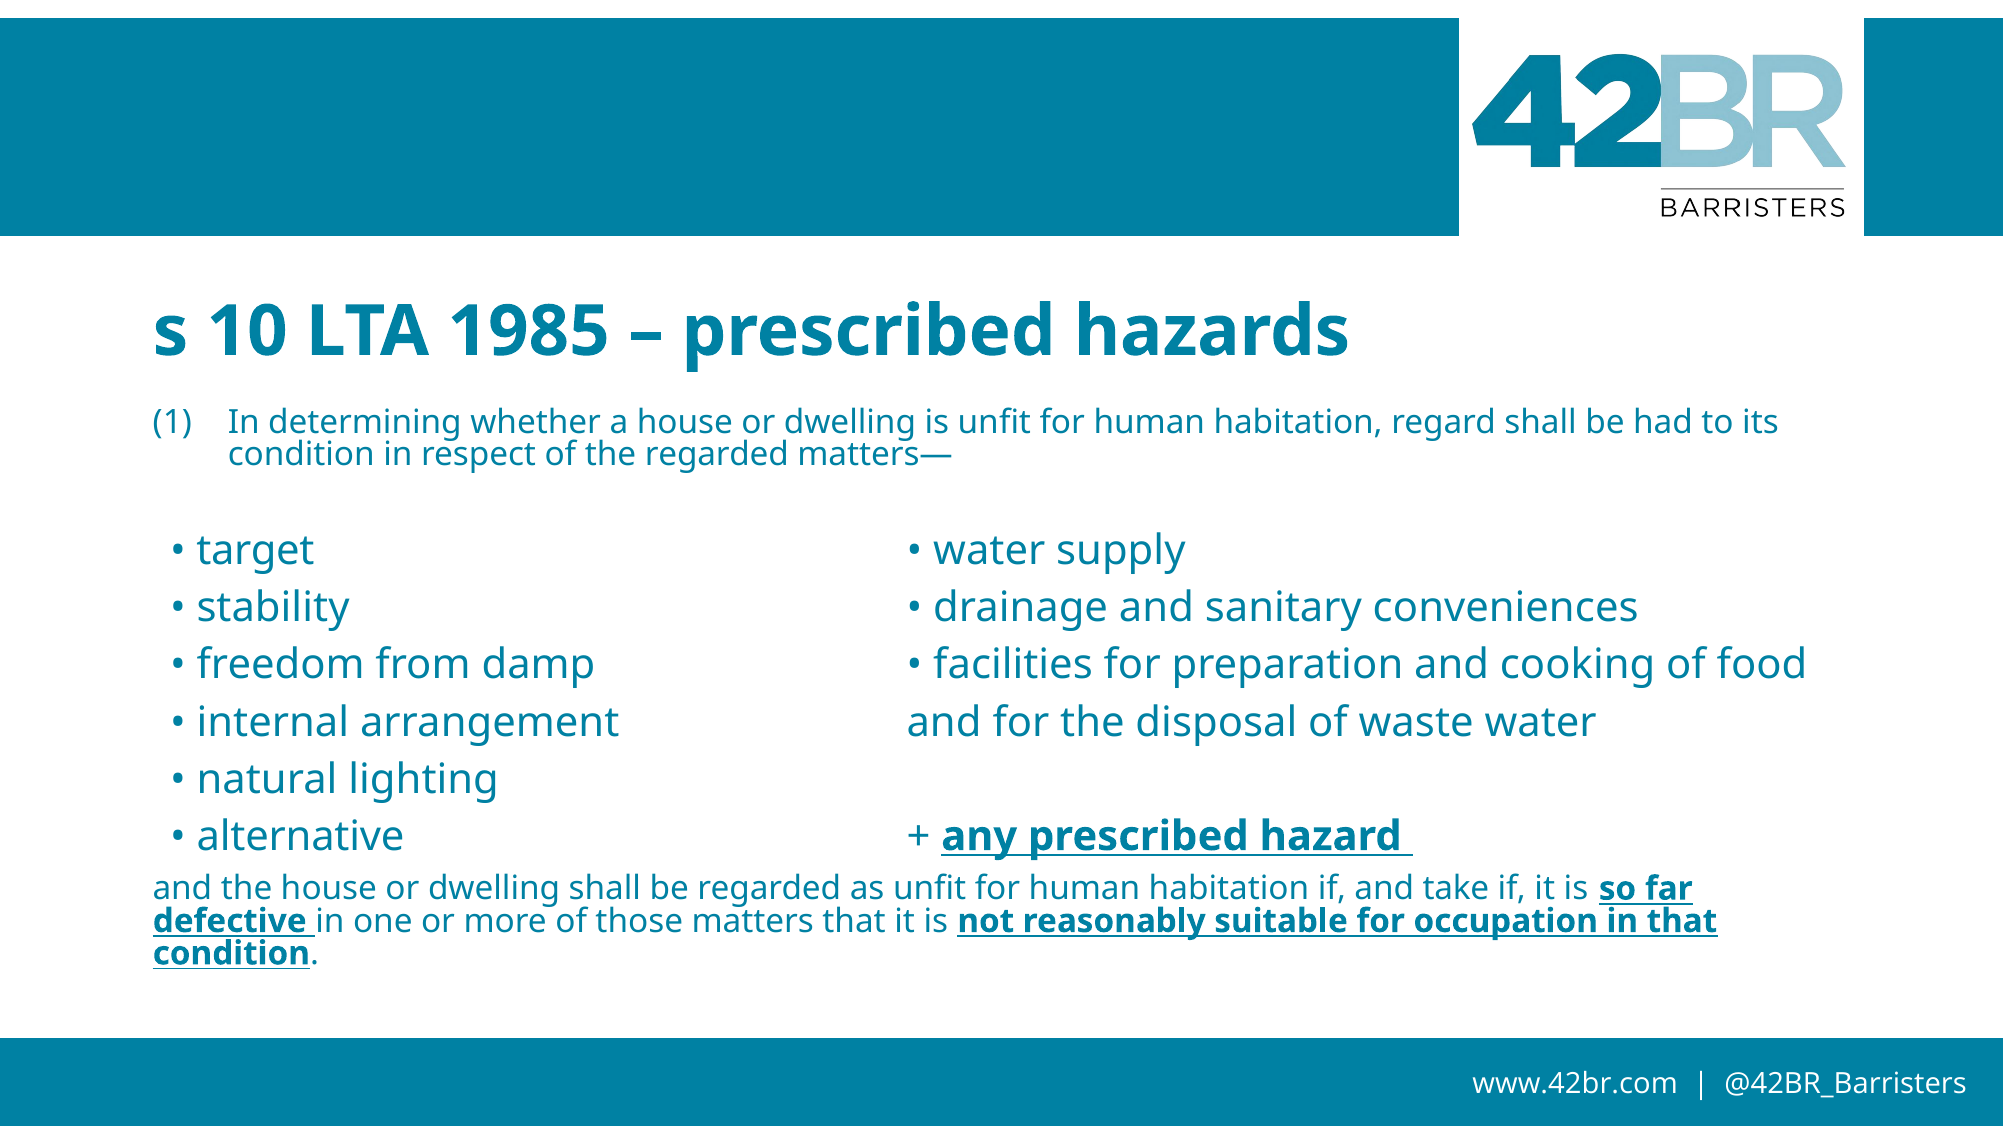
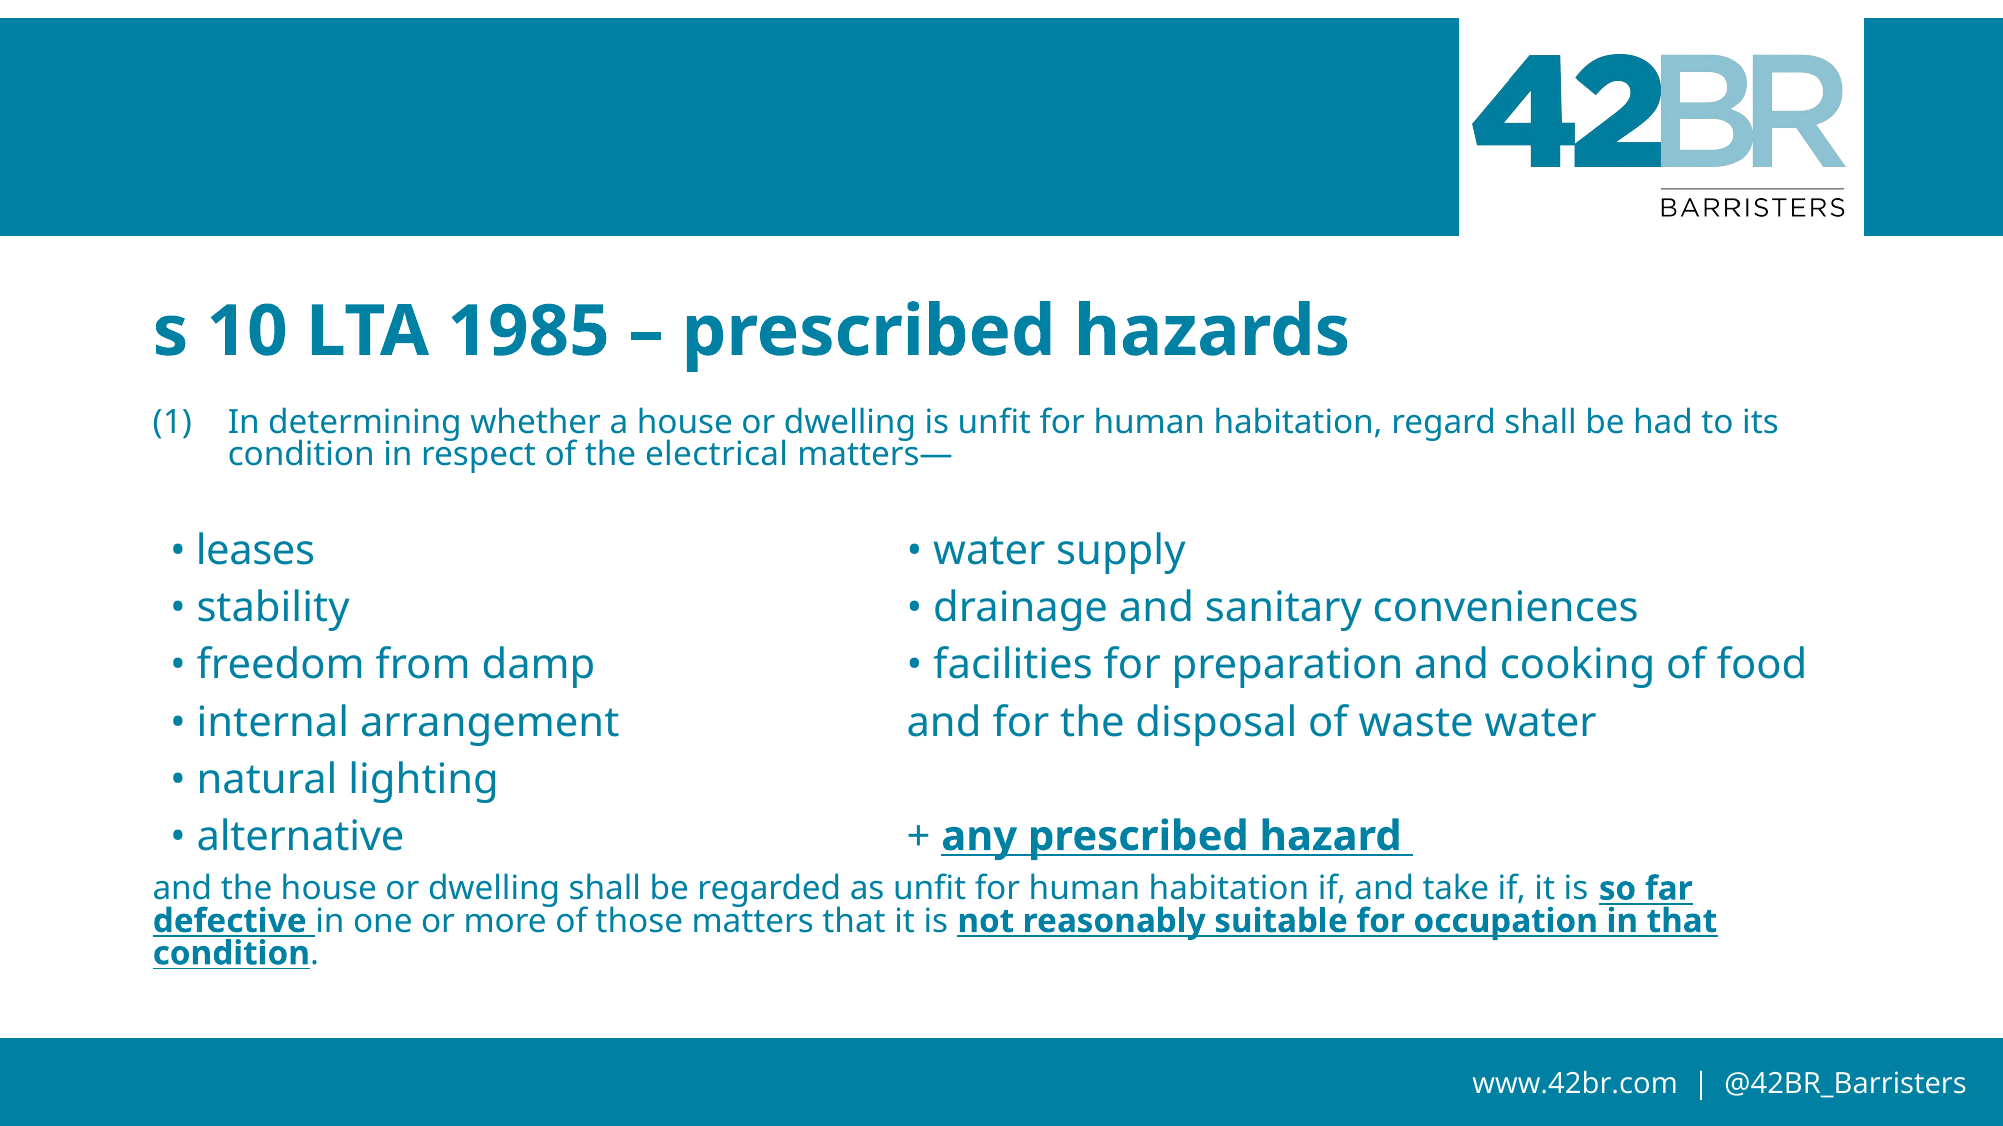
the regarded: regarded -> electrical (717, 455)
target: target -> leases (255, 551)
